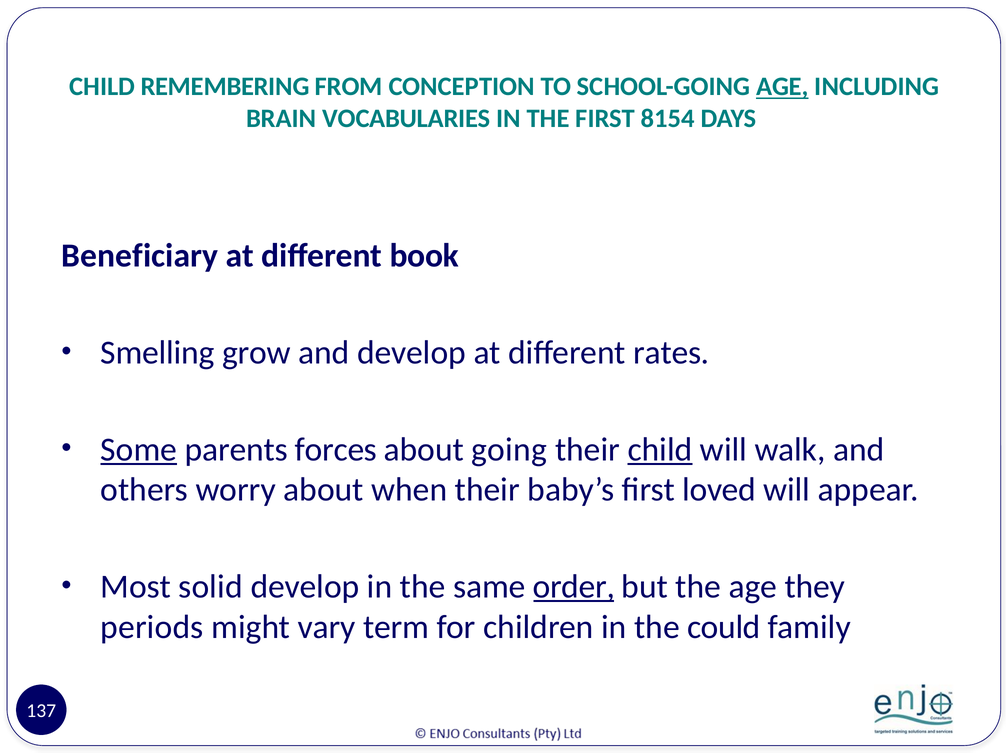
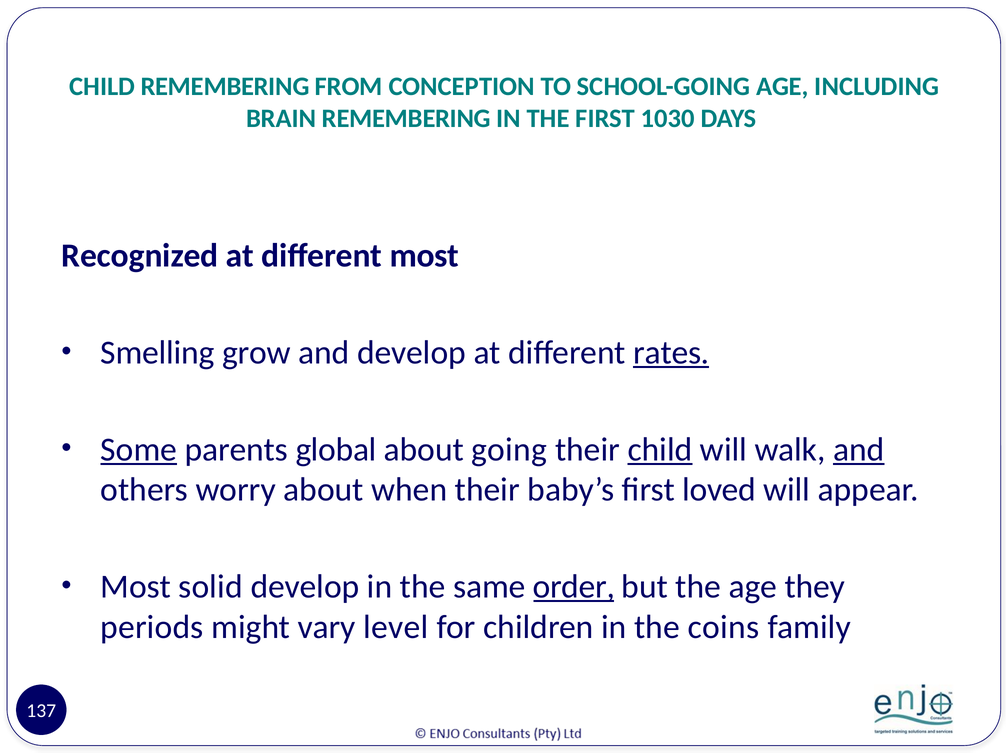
AGE underline: present -> none (782, 87)
BRAIN VOCABULARIES: VOCABULARIES -> REMEMBERING (406, 119)
8154: 8154 -> 1030 (668, 119)
Beneficiary: Beneficiary -> Recognized (140, 256)
different book: book -> most (424, 256)
rates underline: none -> present (671, 353)
forces: forces -> global (336, 449)
and underline: none -> present (859, 449)
term: term -> level (396, 627)
could: could -> coins (724, 627)
